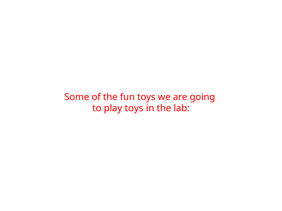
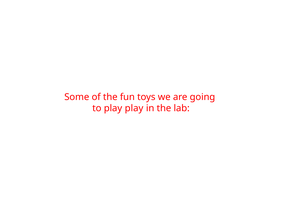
play toys: toys -> play (134, 108)
